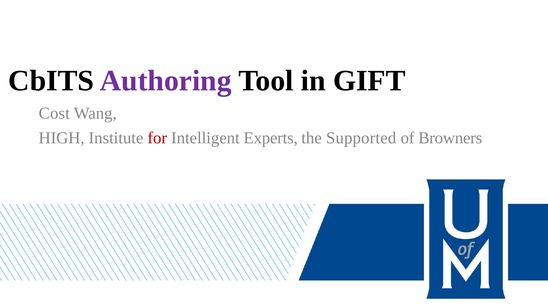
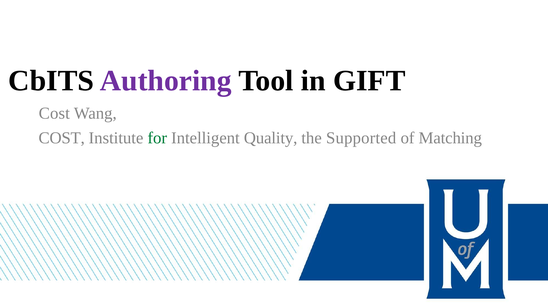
HIGH: HIGH -> COST (62, 138)
for colour: red -> green (157, 138)
Experts: Experts -> Quality (271, 138)
Browners: Browners -> Matching (450, 138)
